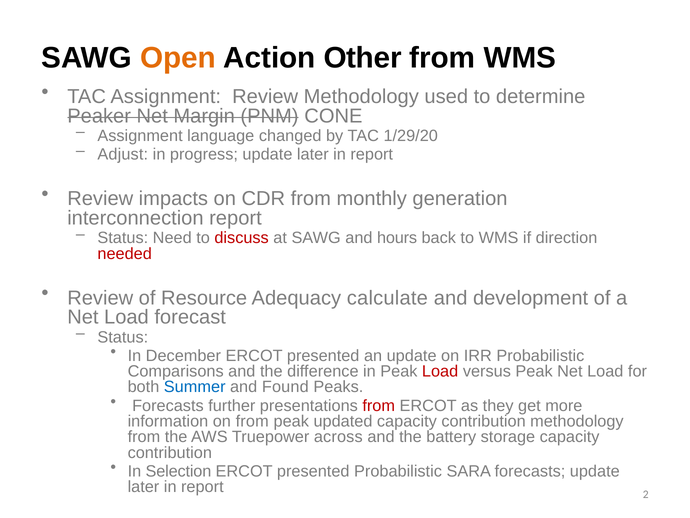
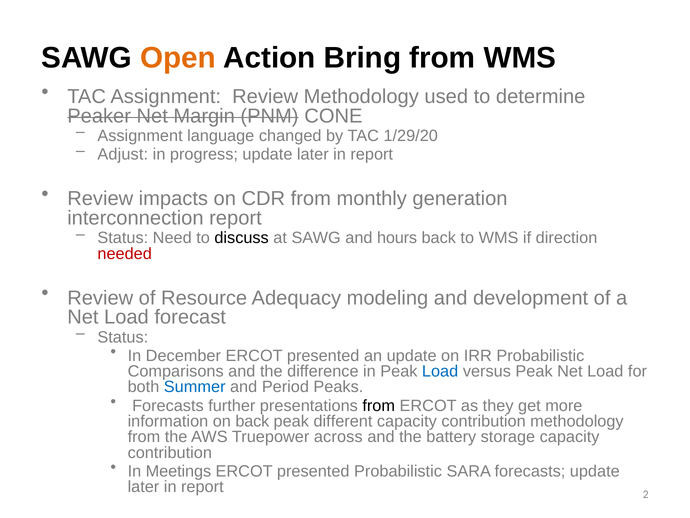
Other: Other -> Bring (362, 58)
discuss colour: red -> black (242, 238)
calculate: calculate -> modeling (387, 298)
Load colour: red -> blue (440, 371)
Found: Found -> Period (285, 387)
from colour: red -> black (379, 405)
on from: from -> back (252, 421)
updated: updated -> different (343, 421)
Selection: Selection -> Meetings (178, 471)
